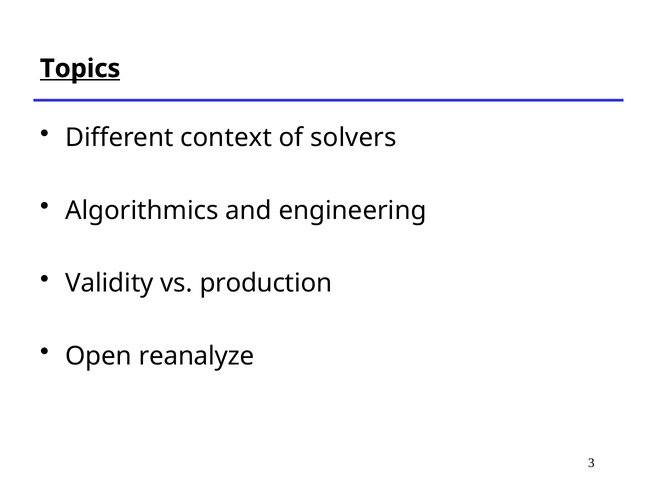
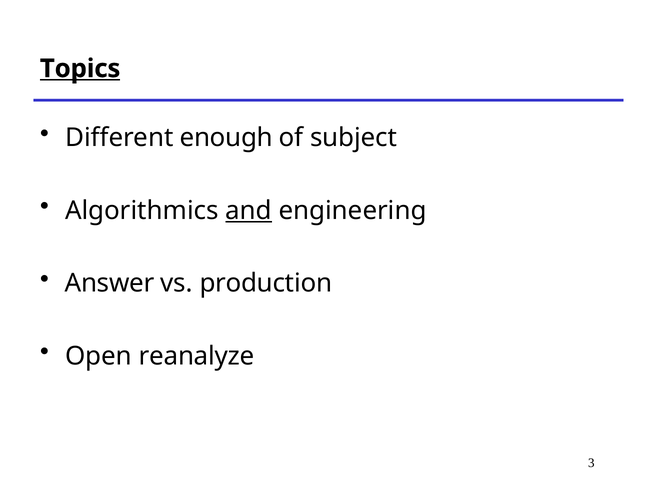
context: context -> enough (226, 138)
solvers: solvers -> subject (354, 138)
and underline: none -> present (249, 210)
Validity: Validity -> Answer (109, 283)
